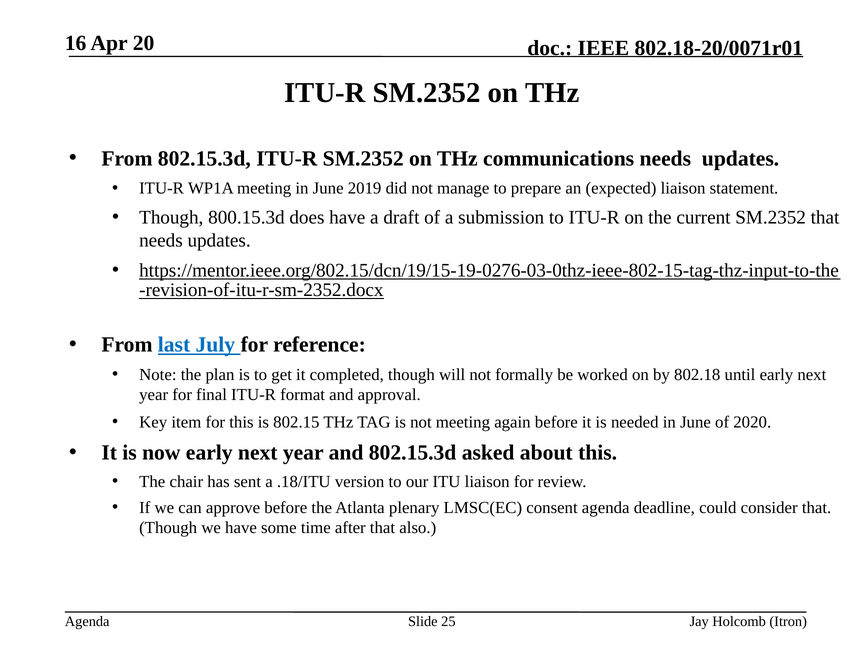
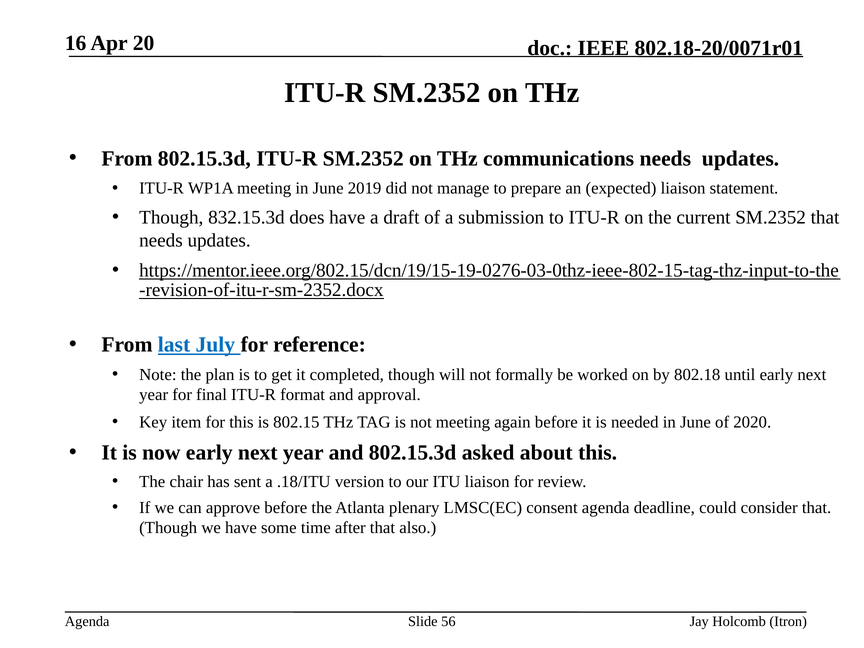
800.15.3d: 800.15.3d -> 832.15.3d (246, 217)
25: 25 -> 56 (448, 621)
